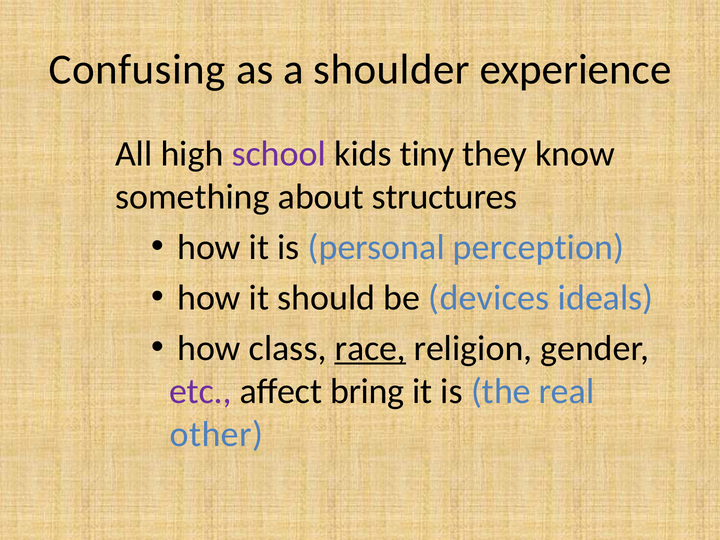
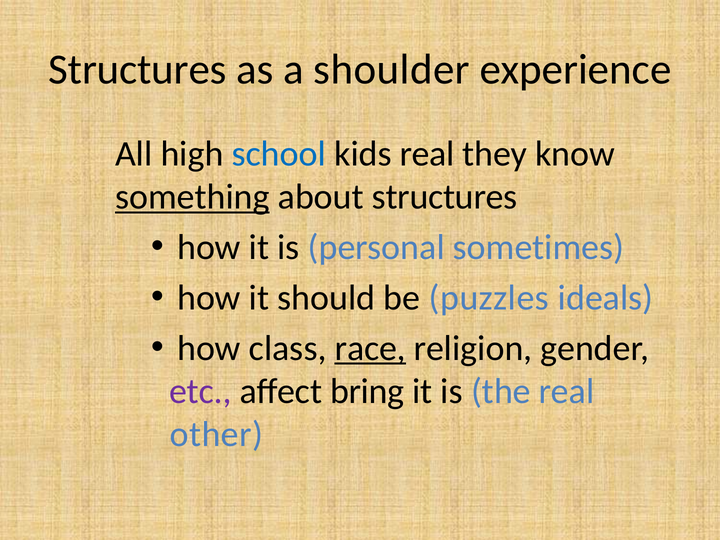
Confusing: Confusing -> Structures (137, 70)
school colour: purple -> blue (279, 154)
kids tiny: tiny -> real (427, 154)
something underline: none -> present (192, 197)
perception: perception -> sometimes (539, 247)
devices: devices -> puzzles (489, 298)
